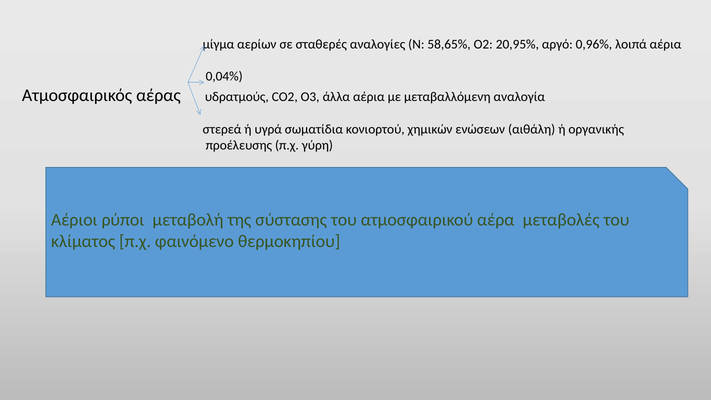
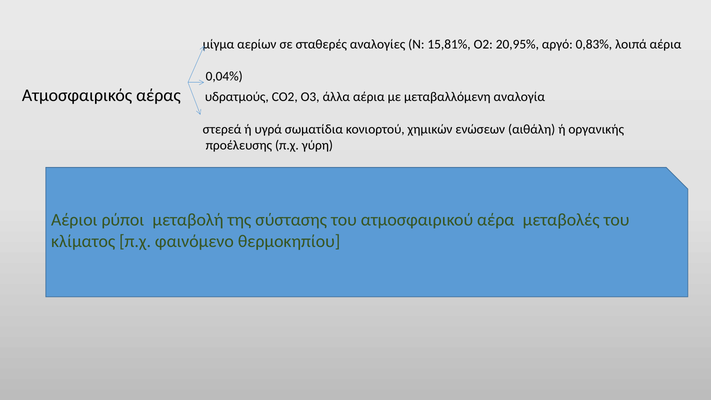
58,65%: 58,65% -> 15,81% (449, 44)
0,96%: 0,96% -> 0,83% (594, 44)
